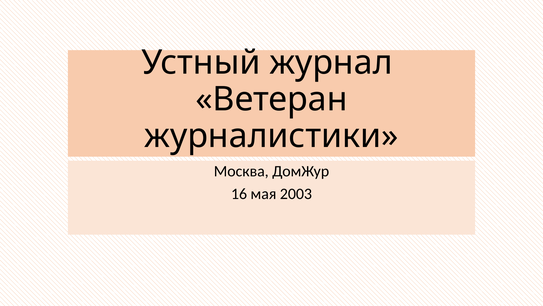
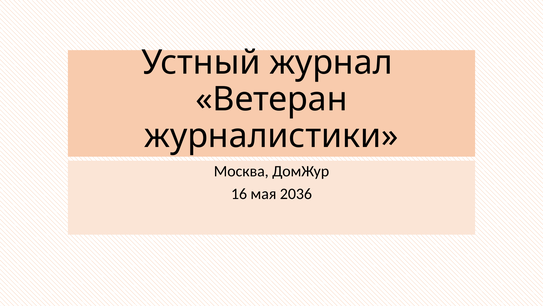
2003: 2003 -> 2036 (296, 194)
